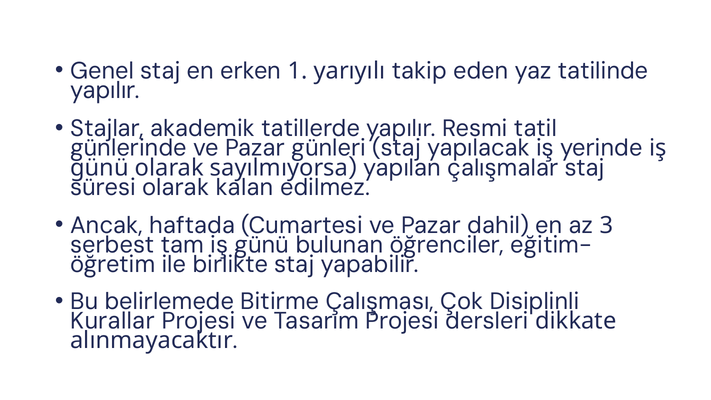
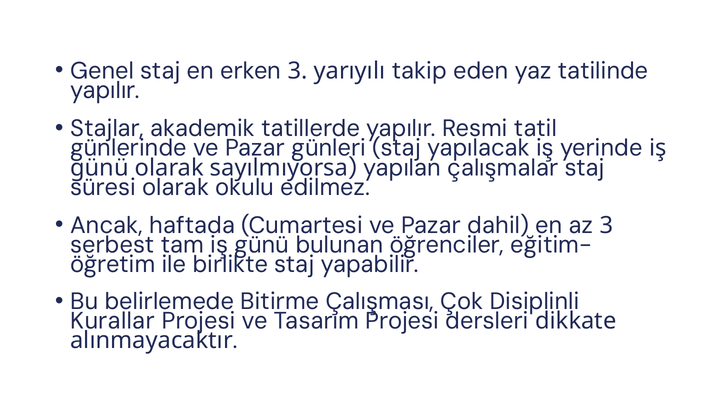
erken 1: 1 -> 3 (298, 71)
kalan: kalan -> okulu (245, 187)
